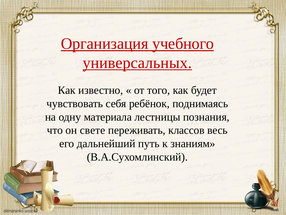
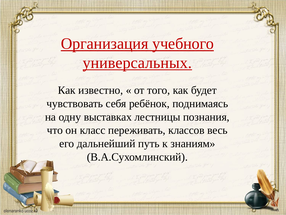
материала: материала -> выставках (108, 117)
свете: свете -> класс (93, 130)
